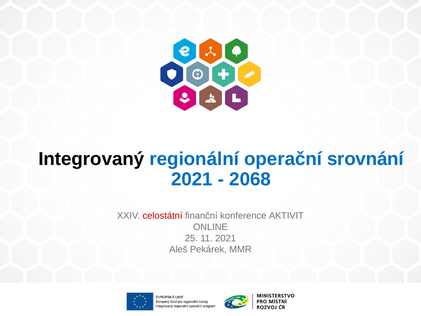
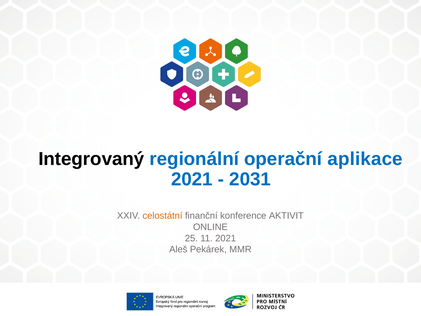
srovnání: srovnání -> aplikace (365, 159)
2068: 2068 -> 2031 (250, 179)
celostátní colour: red -> orange (163, 216)
